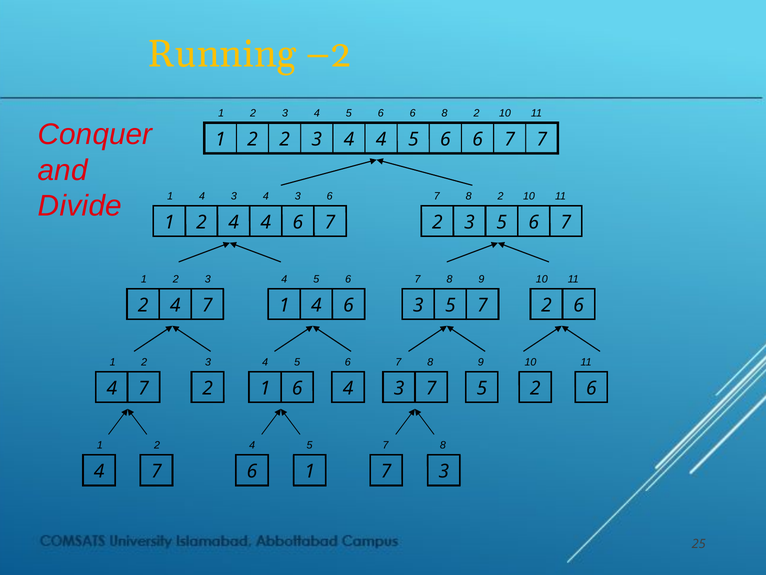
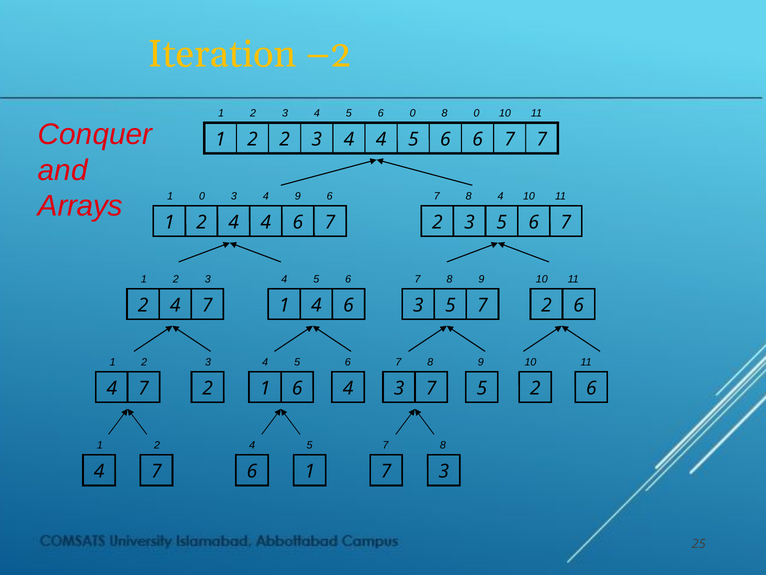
Running: Running -> Iteration (222, 54)
5 6 6: 6 -> 0 (413, 113)
2: 2 -> 0 (476, 113)
4: 4 -> 0 (202, 196)
3 4 3: 3 -> 9 (298, 196)
7 8 2: 2 -> 4 (501, 196)
Divide: Divide -> Arrays (80, 206)
